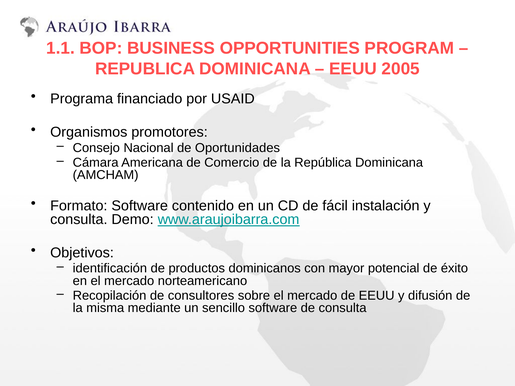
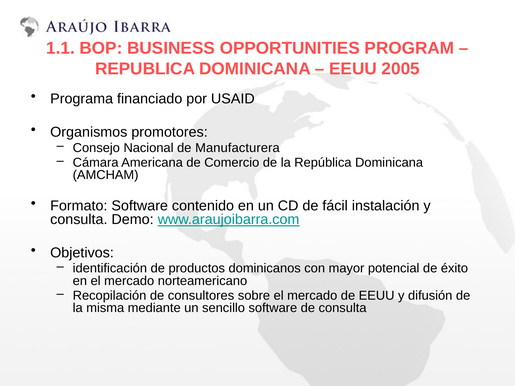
Oportunidades: Oportunidades -> Manufacturera (237, 148)
